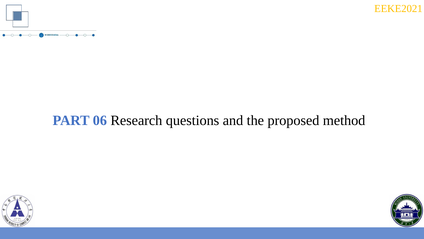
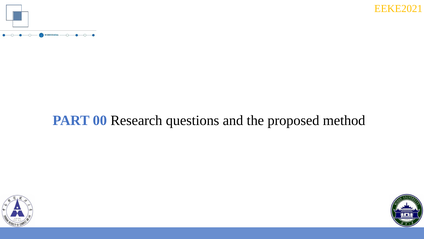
06: 06 -> 00 (100, 120)
